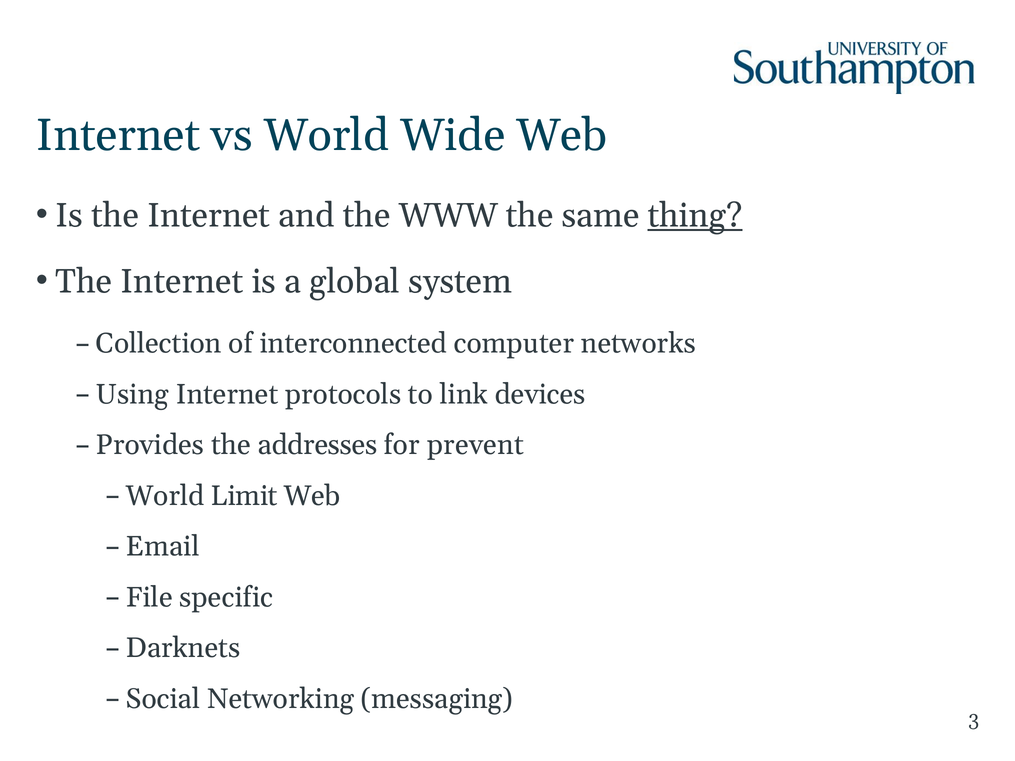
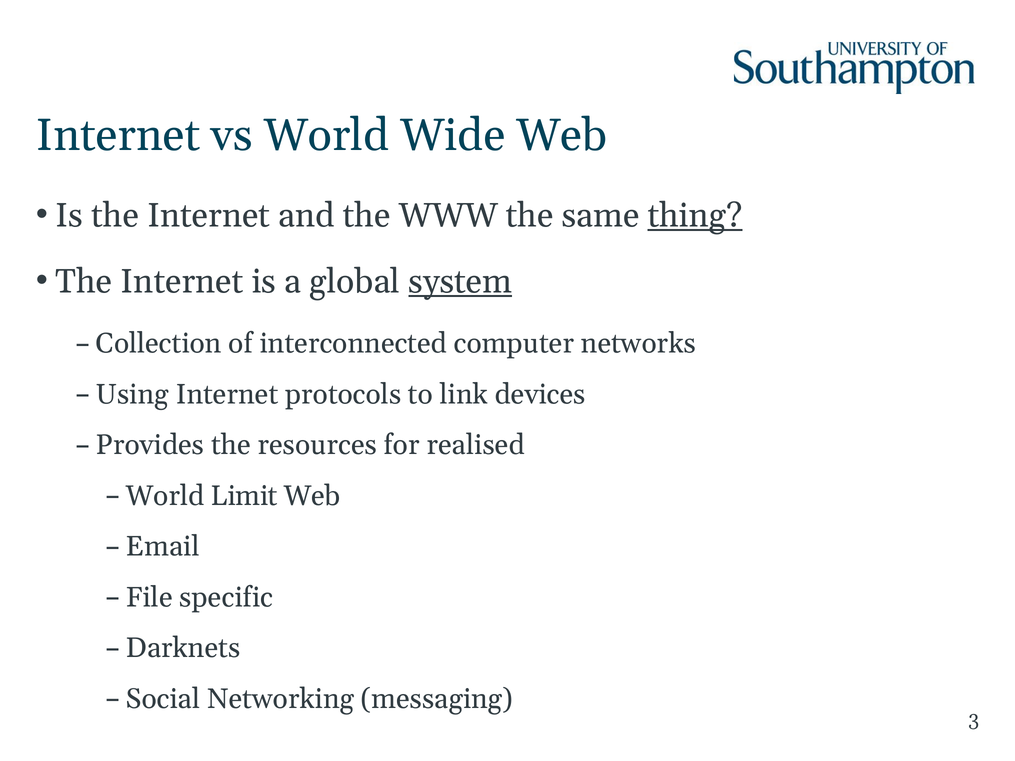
system underline: none -> present (460, 282)
addresses: addresses -> resources (317, 445)
prevent: prevent -> realised (476, 445)
